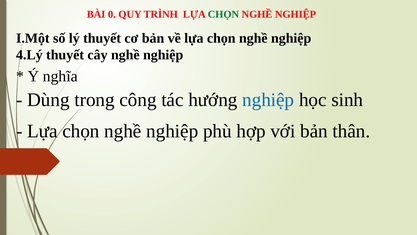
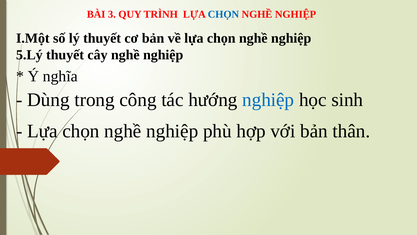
0: 0 -> 3 (112, 14)
CHỌN colour: green -> blue (223, 14)
4.Lý: 4.Lý -> 5.Lý (29, 55)
